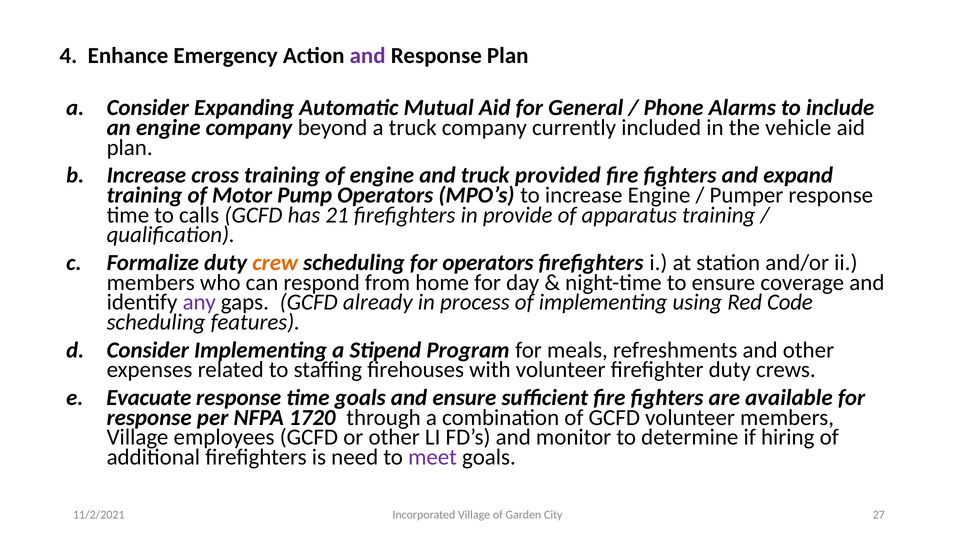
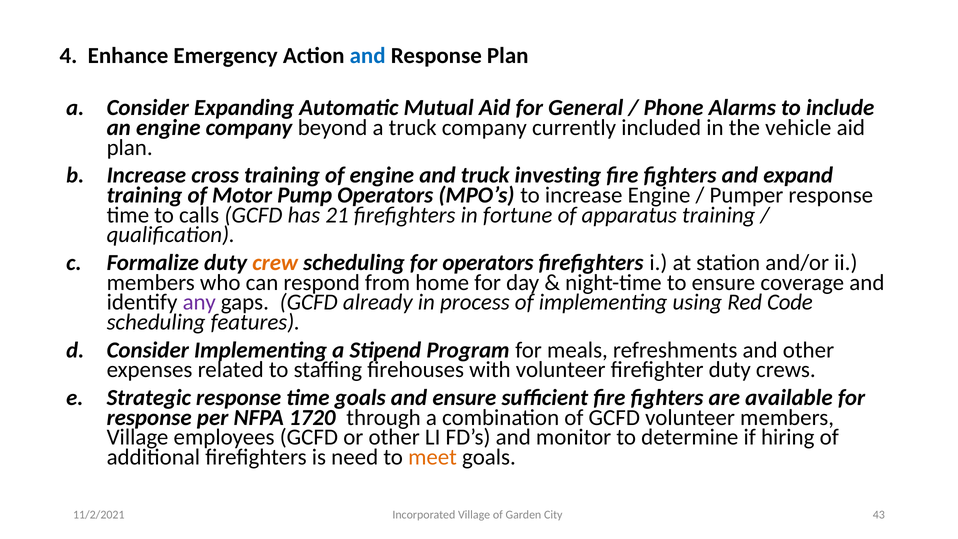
and colour: purple -> blue (368, 55)
provided: provided -> investing (558, 175)
provide: provide -> fortune (518, 215)
Evacuate: Evacuate -> Strategic (149, 398)
meet colour: purple -> orange (433, 457)
27: 27 -> 43 (879, 514)
